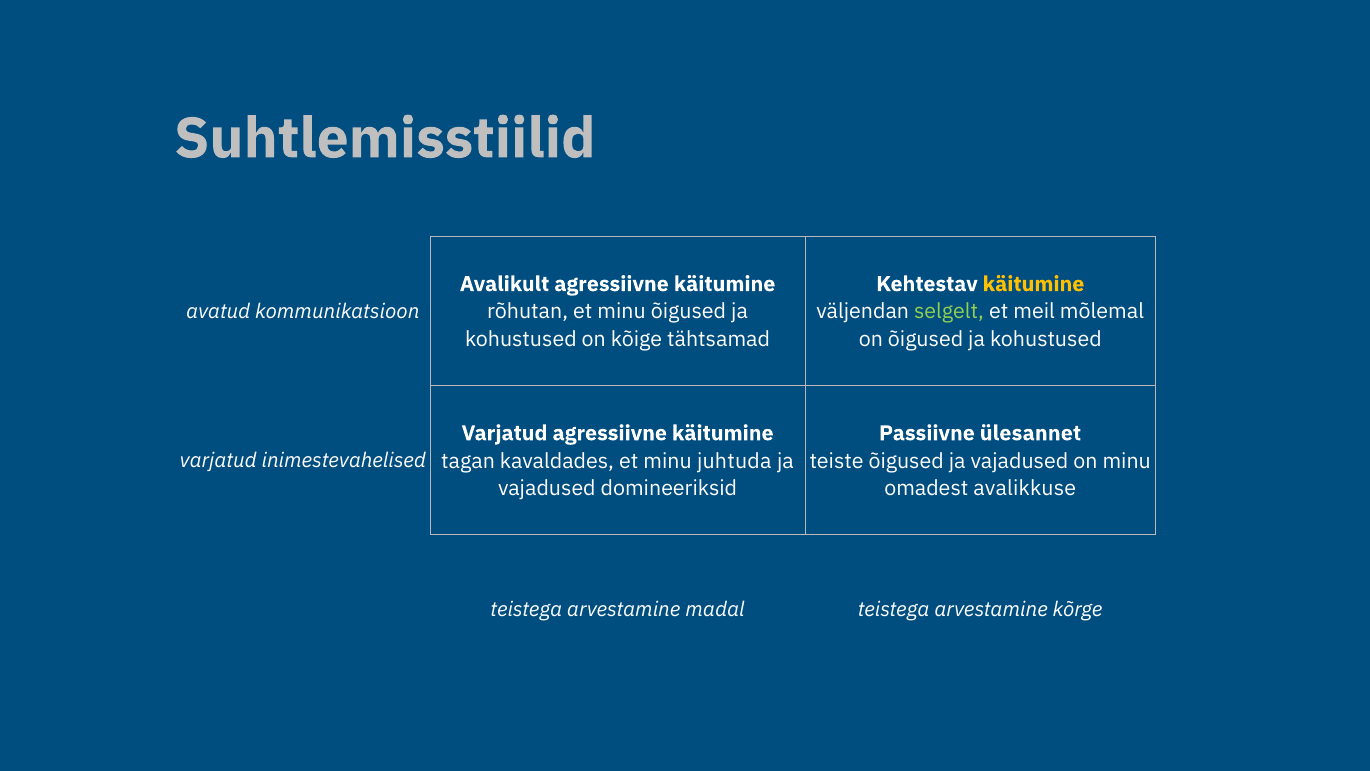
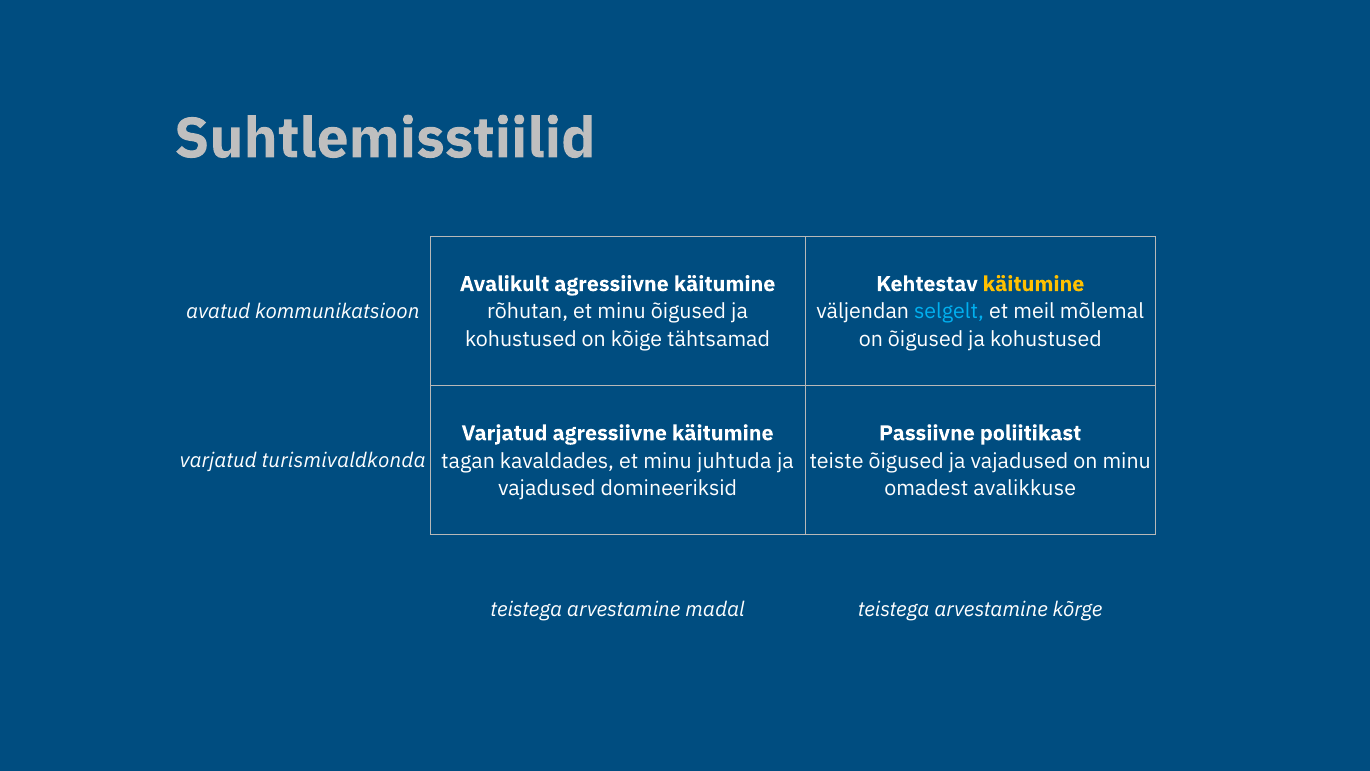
selgelt colour: light green -> light blue (949, 312)
ülesannet: ülesannet -> poliitikast (1031, 433)
inimestevahelised: inimestevahelised -> turismivaldkonda (344, 461)
